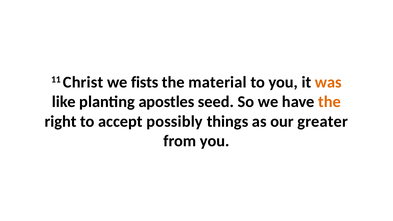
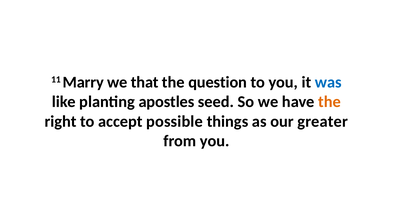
Christ: Christ -> Marry (83, 82)
fists: fists -> that (145, 82)
material: material -> question (218, 82)
was colour: orange -> blue (328, 82)
possibly: possibly -> possible (175, 121)
